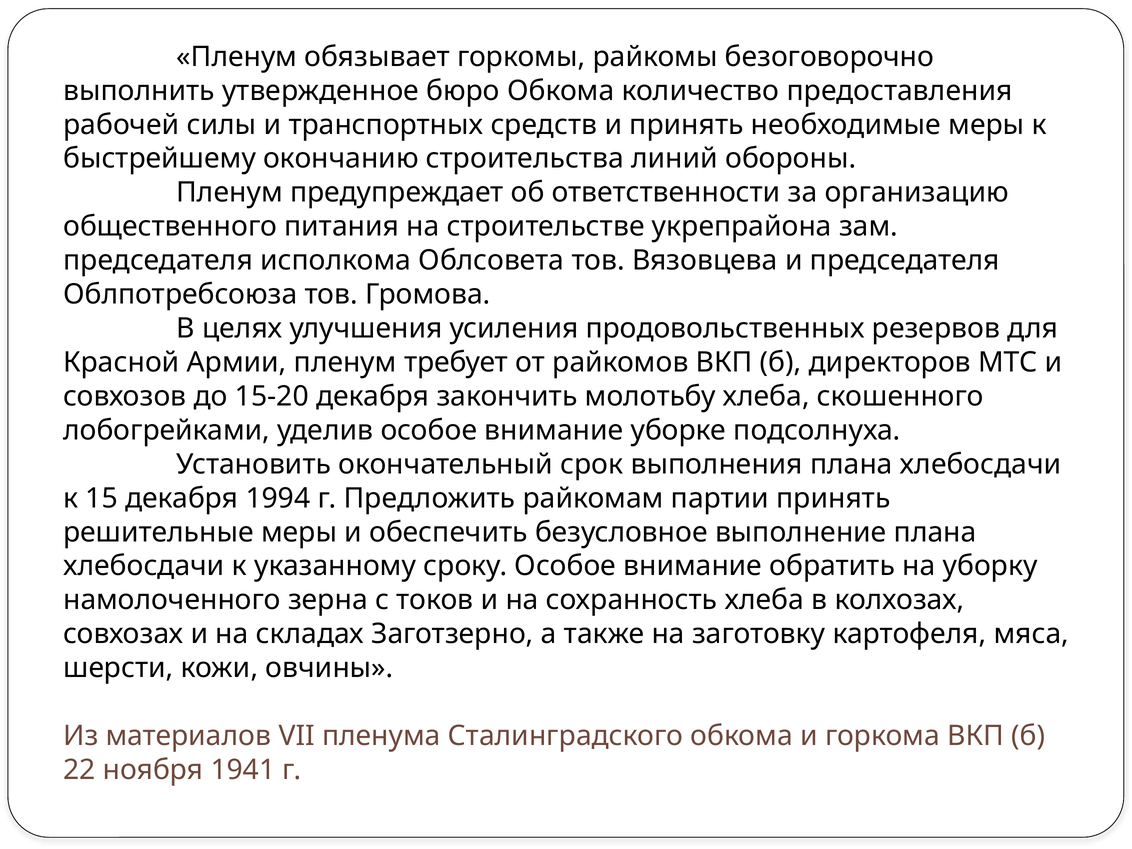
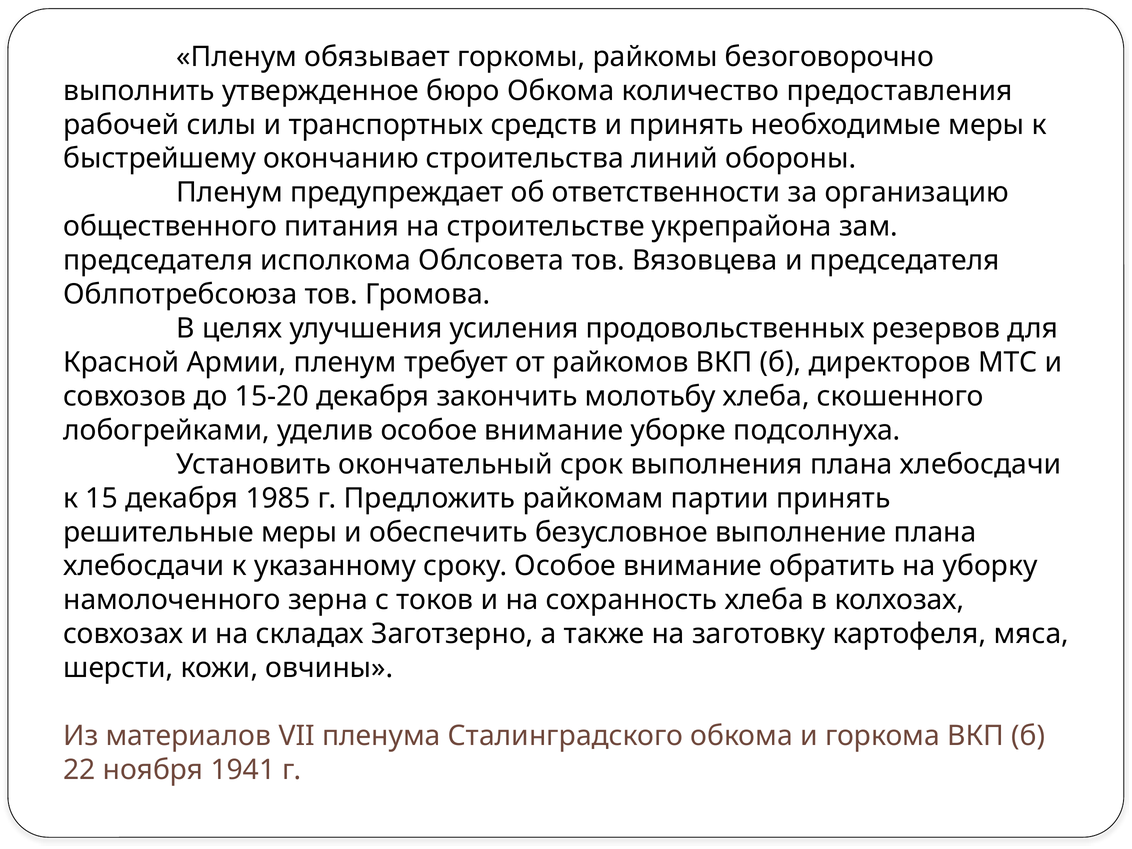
1994: 1994 -> 1985 (278, 498)
